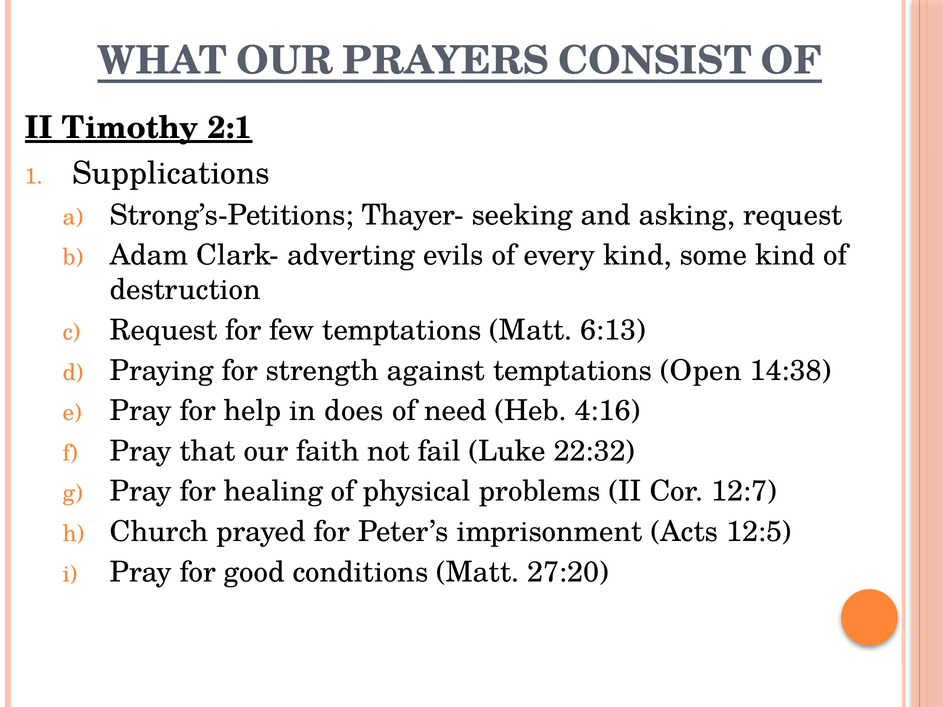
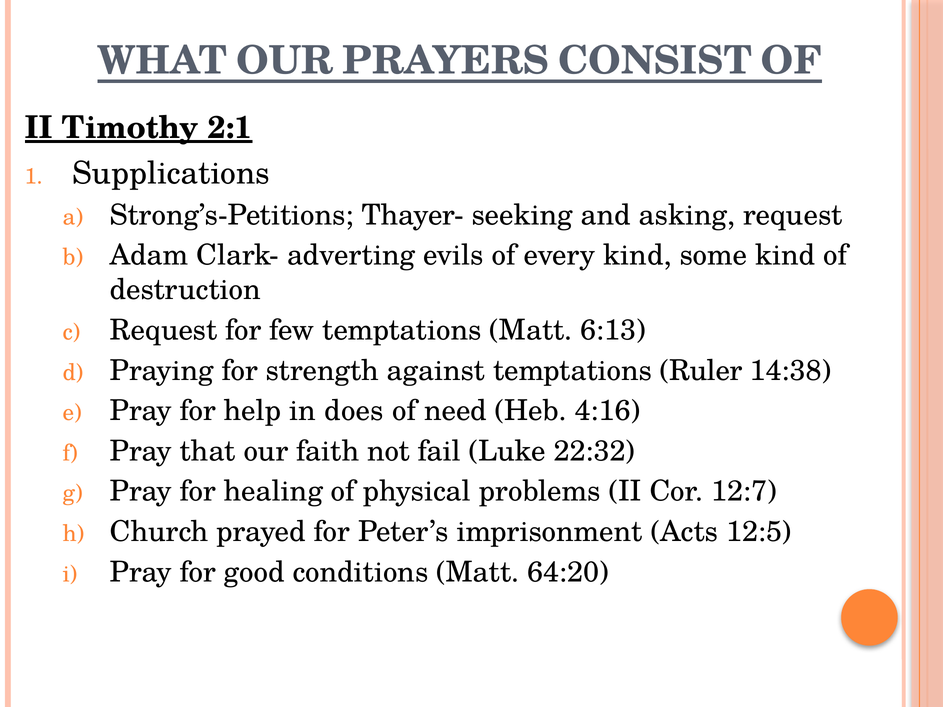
Open: Open -> Ruler (701, 371)
27:20: 27:20 -> 64:20 (568, 572)
